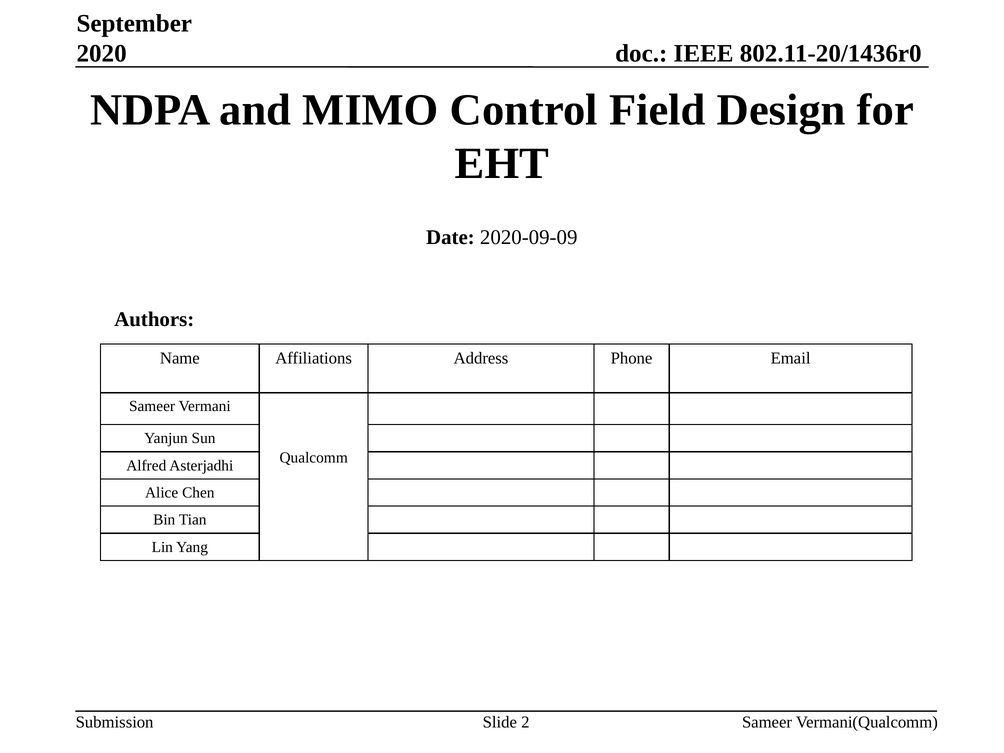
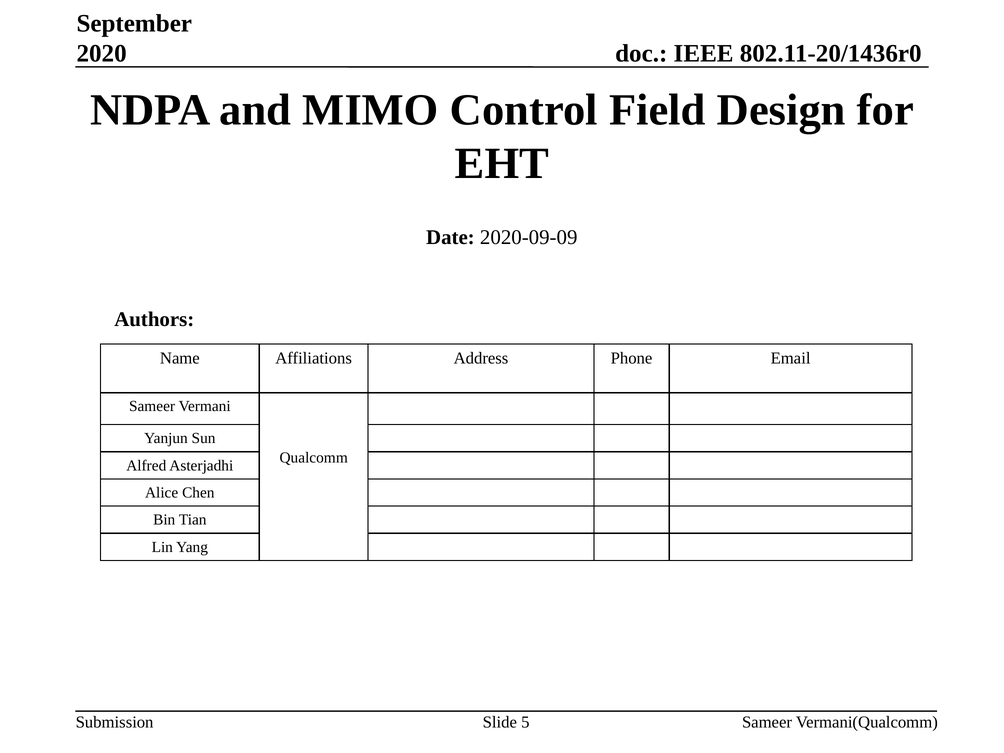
2: 2 -> 5 (525, 722)
